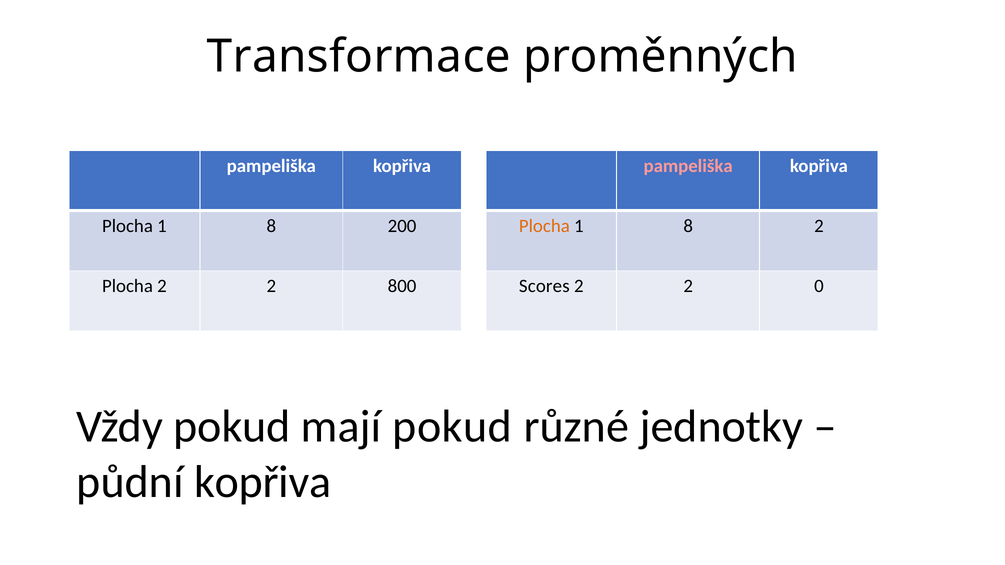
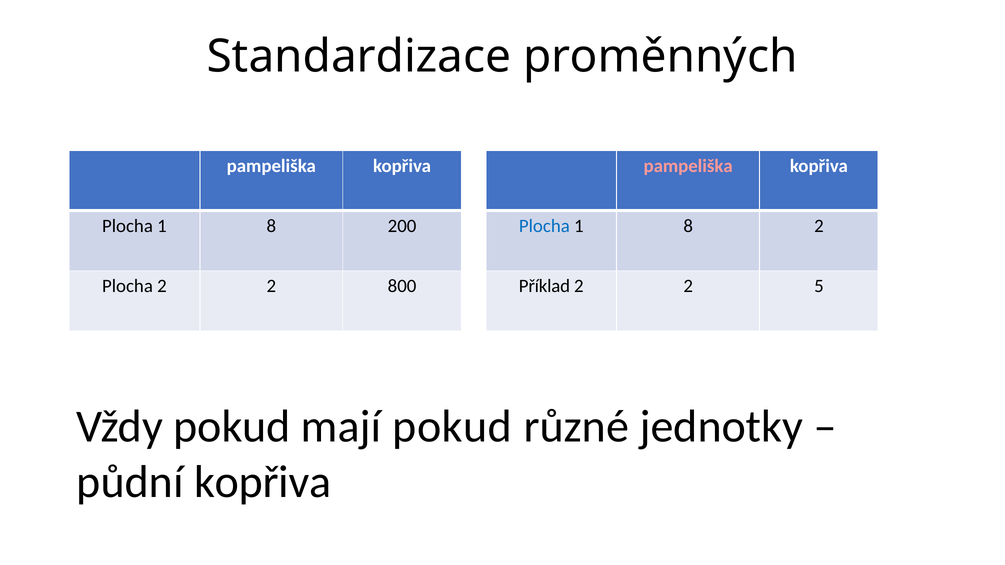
Transformace: Transformace -> Standardizace (359, 57)
Plocha colour: orange -> blue (544, 226)
Scores: Scores -> Příklad (544, 286)
0: 0 -> 5 (819, 286)
